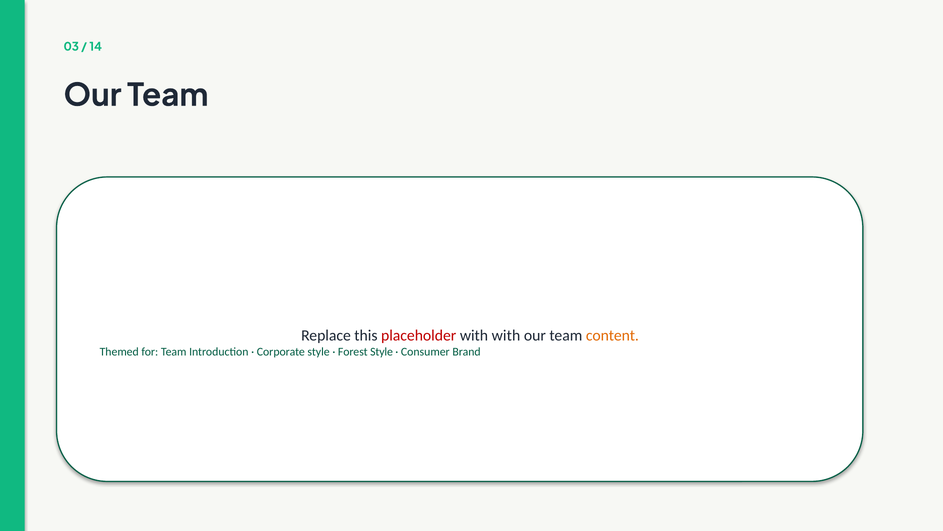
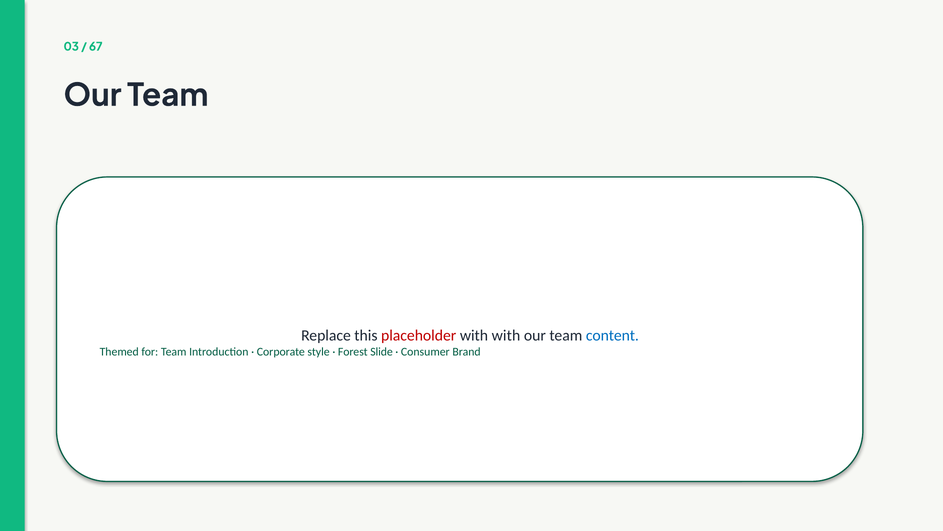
14: 14 -> 67 (96, 47)
content colour: orange -> blue (612, 335)
Forest Style: Style -> Slide (382, 351)
